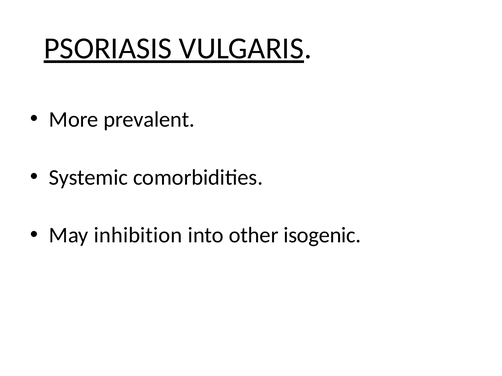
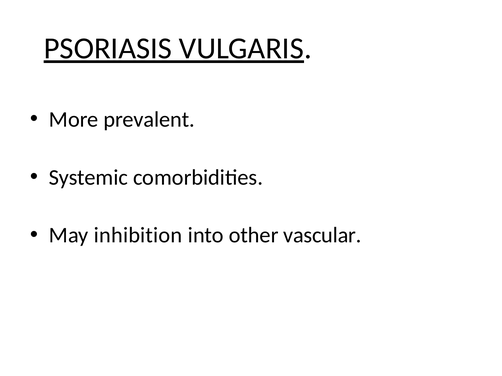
isogenic: isogenic -> vascular (322, 236)
